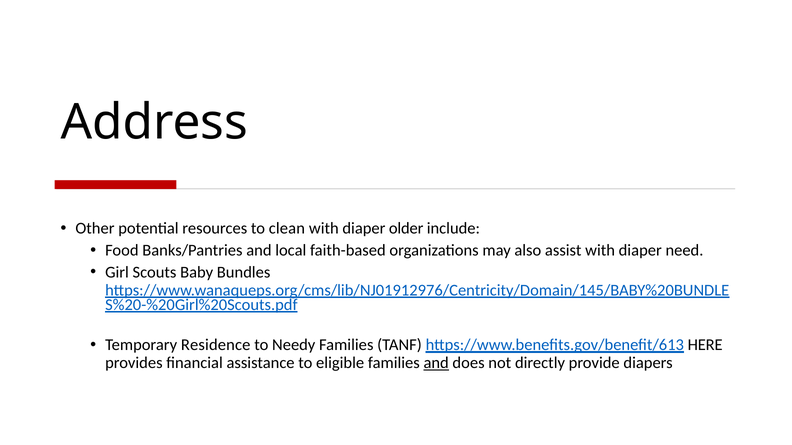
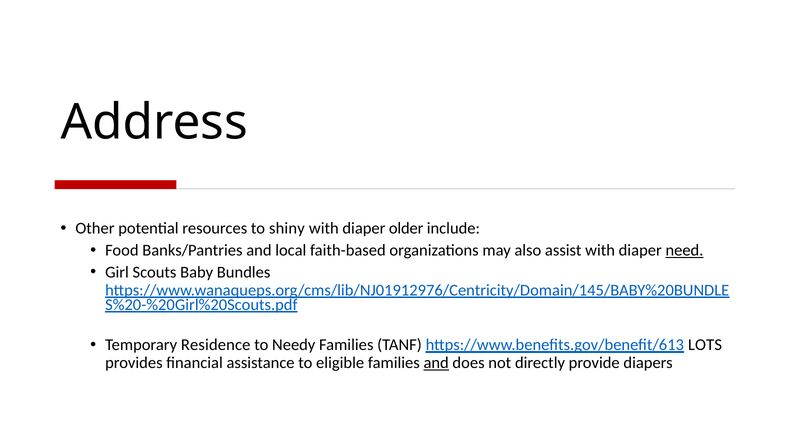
clean: clean -> shiny (287, 229)
need underline: none -> present (684, 251)
HERE: HERE -> LOTS (705, 345)
